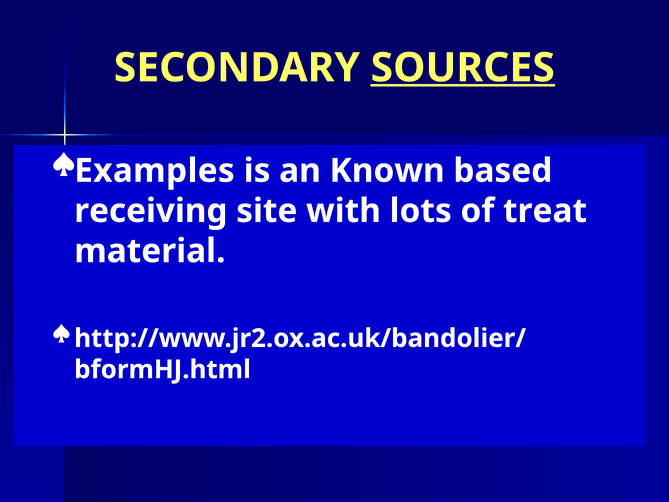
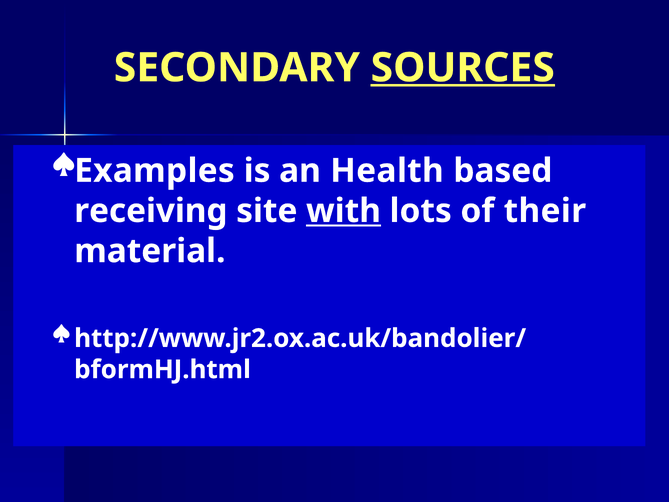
Known: Known -> Health (387, 171)
with underline: none -> present (344, 211)
treat: treat -> their (545, 211)
